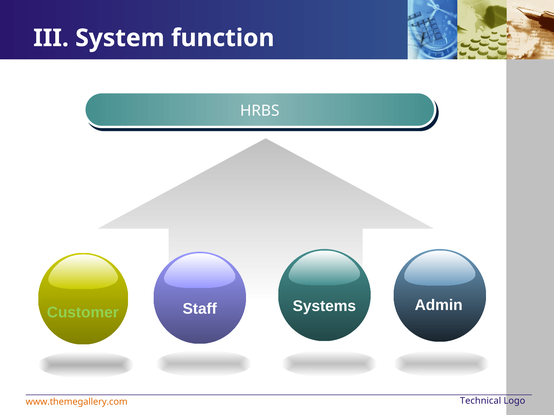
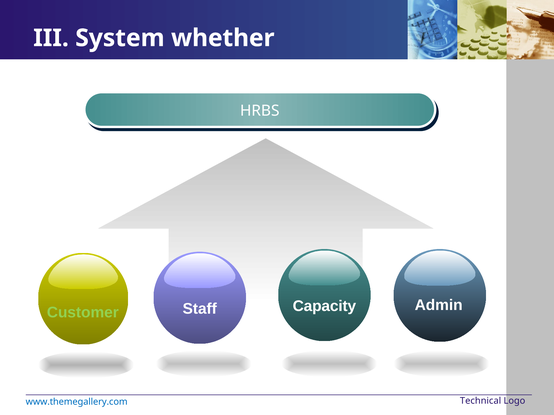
function: function -> whether (223, 38)
Systems: Systems -> Capacity (324, 307)
www.themegallery.com colour: orange -> blue (77, 402)
